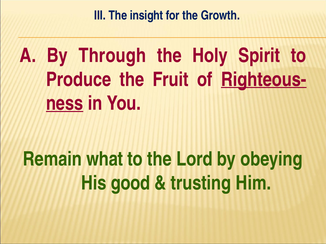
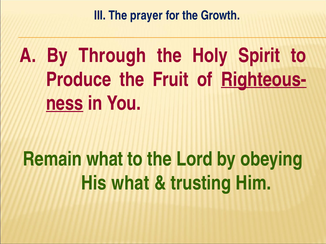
insight: insight -> prayer (146, 16)
His good: good -> what (130, 183)
